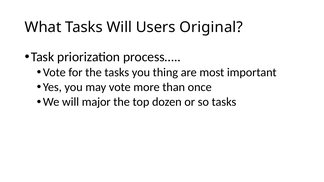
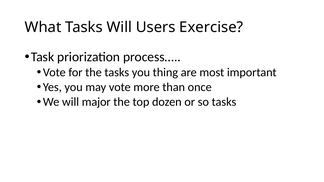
Original: Original -> Exercise (211, 27)
